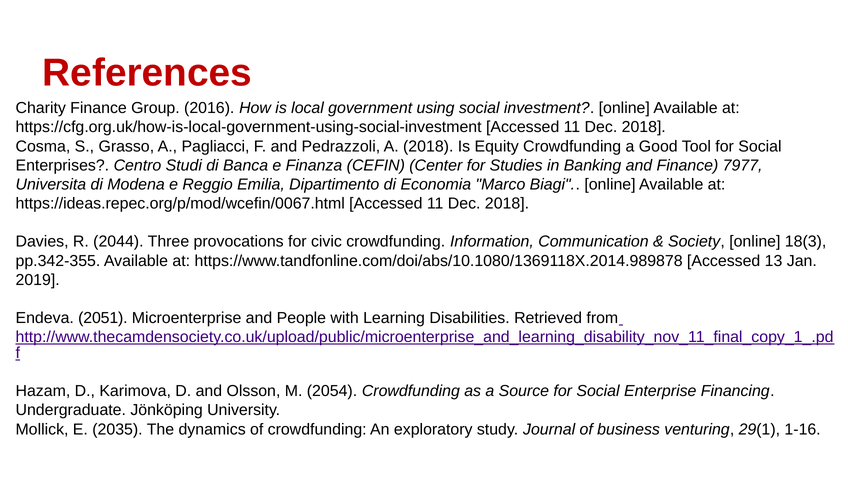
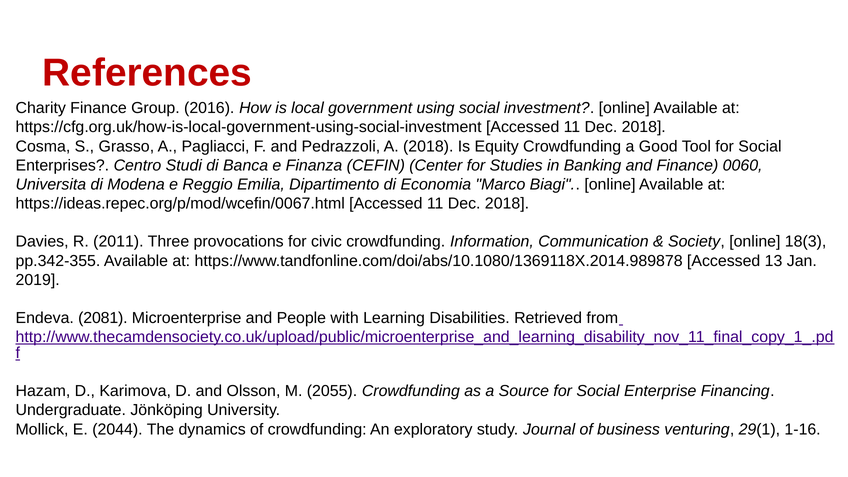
7977: 7977 -> 0060 (743, 165)
2044: 2044 -> 2011 (118, 242)
2051: 2051 -> 2081 (103, 318)
2054: 2054 -> 2055 (332, 391)
2035: 2035 -> 2044 (117, 429)
